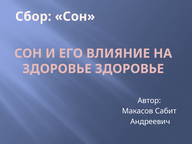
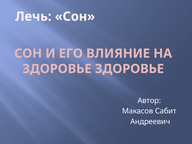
Сбор: Сбор -> Лечь (33, 17)
